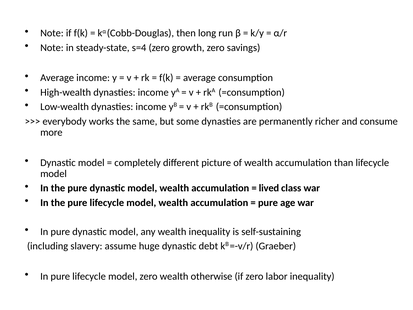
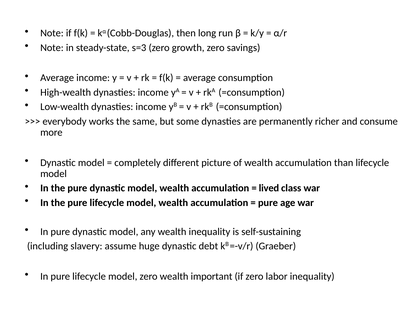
s=4: s=4 -> s=3 (139, 48)
otherwise: otherwise -> important (212, 276)
